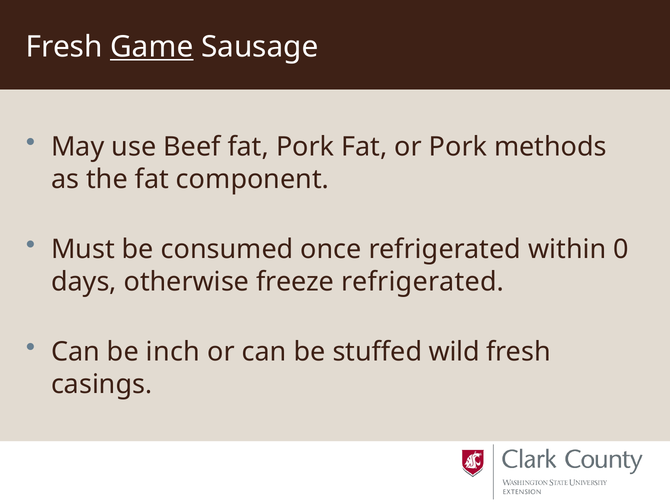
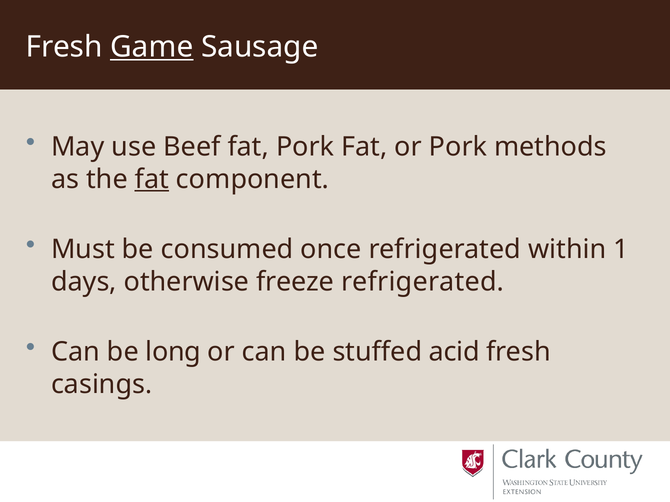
fat underline: none -> present (152, 179)
0: 0 -> 1 (621, 250)
inch: inch -> long (173, 352)
wild: wild -> acid (454, 352)
